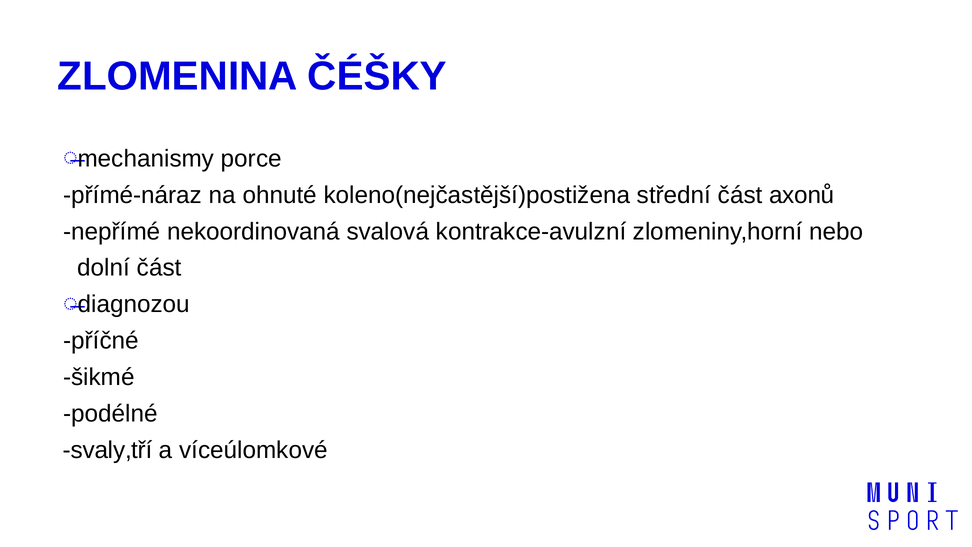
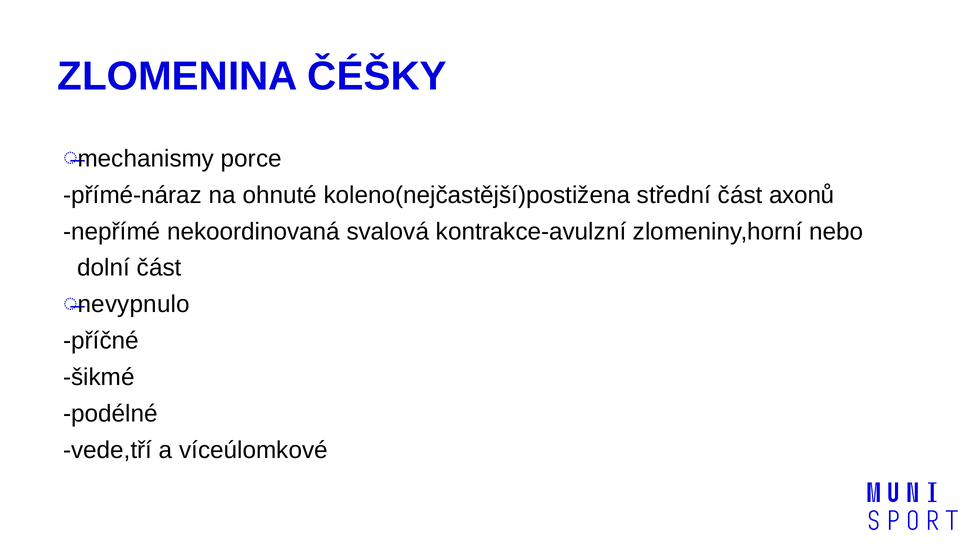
diagnozou: diagnozou -> nevypnulo (134, 304)
svaly,tří: svaly,tří -> vede,tří (108, 450)
